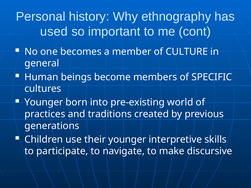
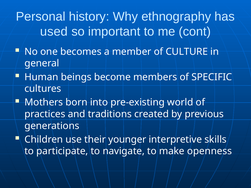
Younger: Younger -> Mothers (44, 103)
discursive: discursive -> openness (210, 151)
